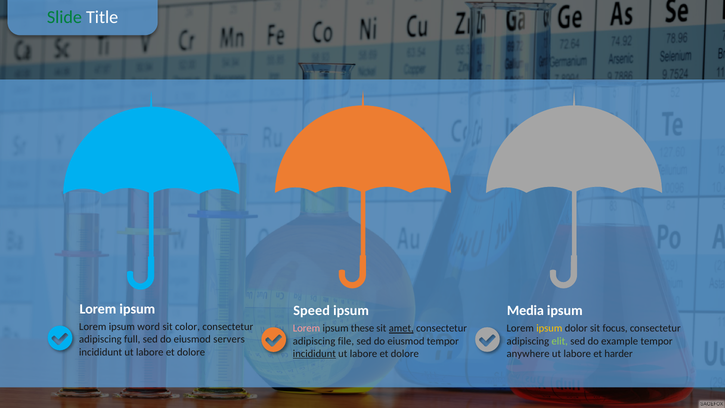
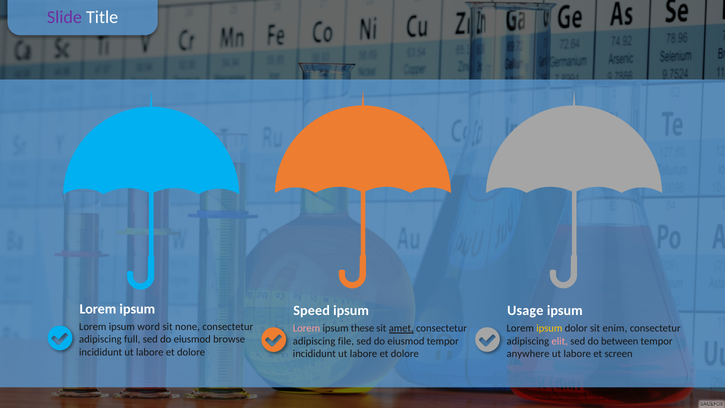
Slide colour: green -> purple (64, 17)
Media: Media -> Usage (525, 310)
color: color -> none (187, 327)
focus: focus -> enim (615, 328)
servers: servers -> browse (229, 339)
elit colour: light green -> pink (560, 341)
example: example -> between (620, 341)
harder: harder -> screen (619, 354)
incididunt underline: present -> none (314, 354)
